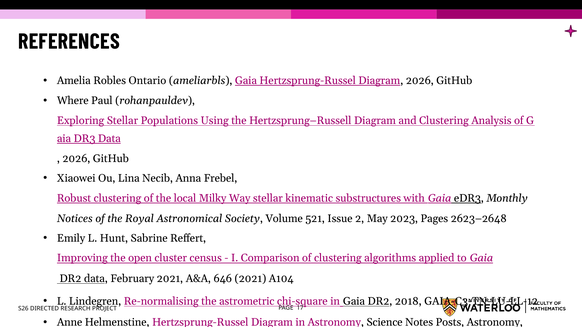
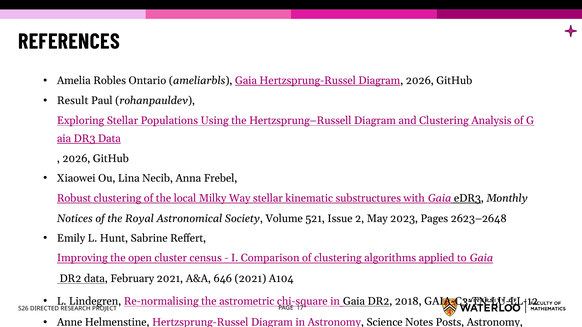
Where: Where -> Result (73, 101)
